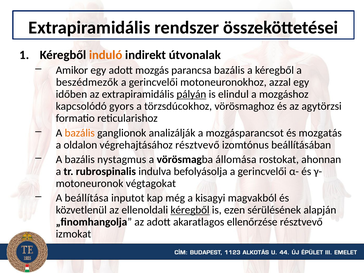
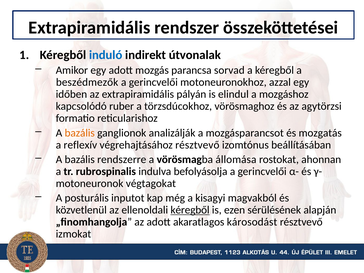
induló colour: orange -> blue (106, 55)
parancsa bazális: bazális -> sorvad (229, 70)
pályán underline: present -> none (191, 94)
gyors: gyors -> ruber (122, 106)
oldalon: oldalon -> reflexív (80, 145)
nystagmus: nystagmus -> rendszerre (122, 159)
beállítása: beállítása -> posturális (87, 198)
ellenőrzése: ellenőrzése -> károsodást (252, 222)
